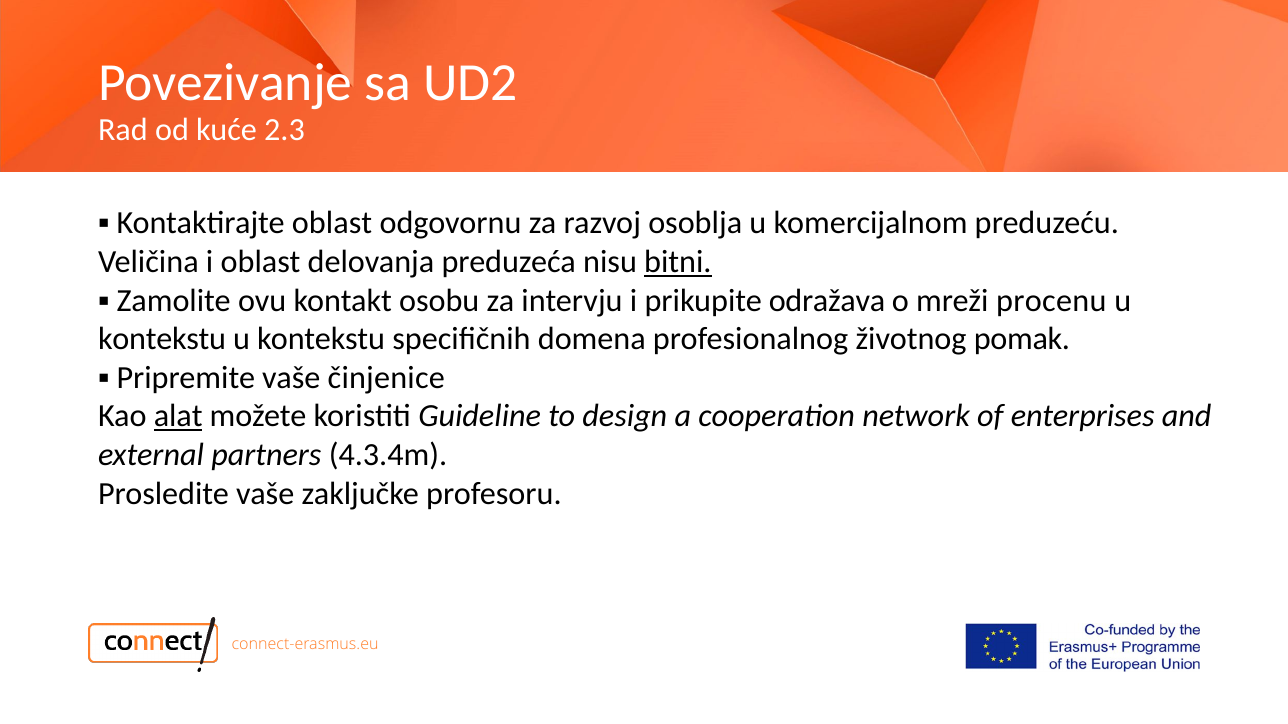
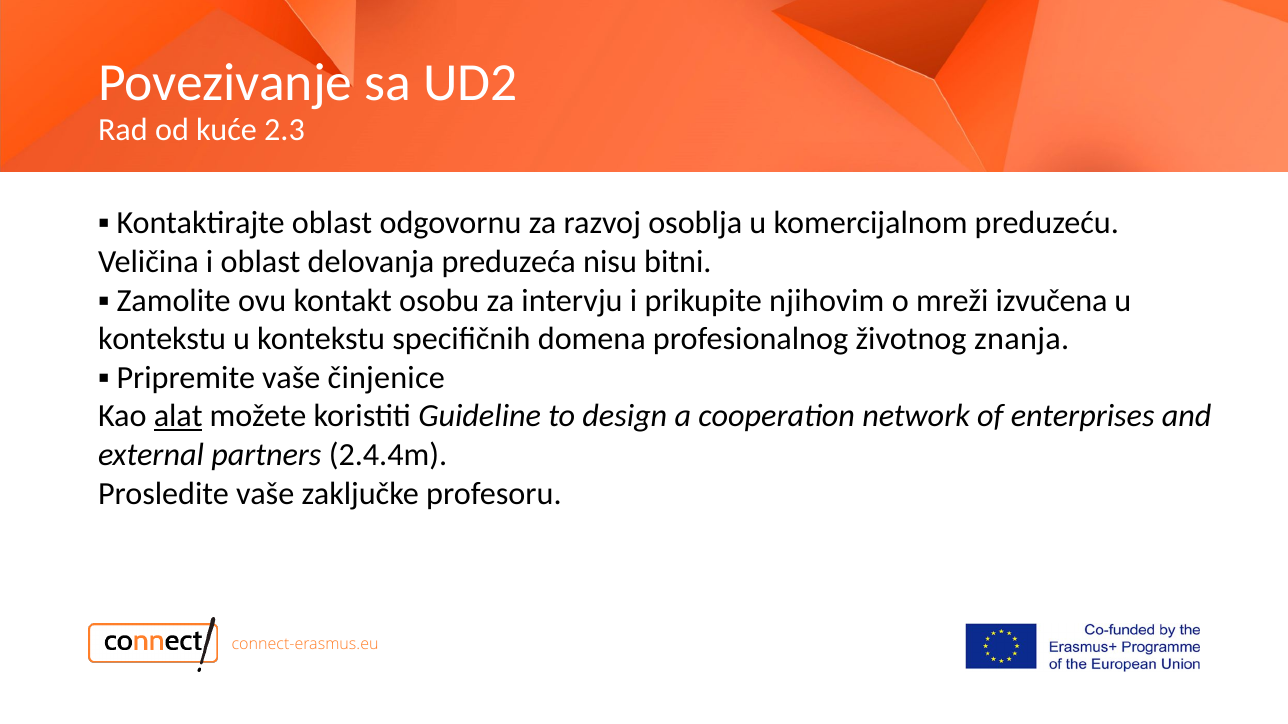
bitni underline: present -> none (678, 262)
odražava: odražava -> njihovim (827, 301)
procenu: procenu -> izvučena (1052, 301)
pomak: pomak -> znanja (1022, 339)
4.3.4m: 4.3.4m -> 2.4.4m (388, 455)
